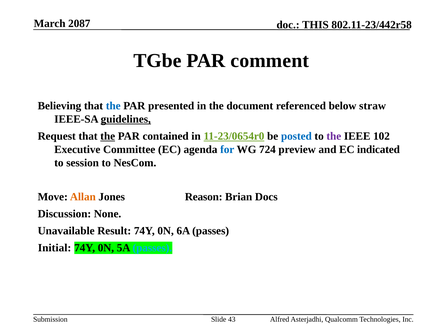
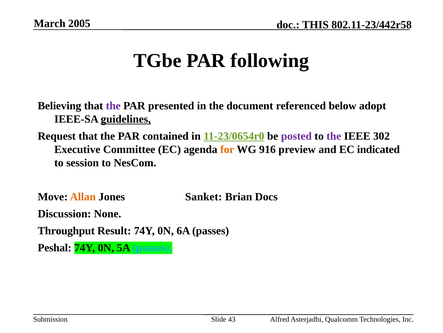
2087: 2087 -> 2005 (79, 23)
comment: comment -> following (270, 60)
the colour: blue -> purple (113, 106)
straw: straw -> adopt (373, 106)
the underline: present -> none (108, 136)
posted colour: blue -> purple (296, 136)
102: 102 -> 302 (382, 136)
for colour: blue -> orange (227, 149)
724: 724 -> 916 (267, 149)
Reason: Reason -> Sanket (204, 196)
Unavailable: Unavailable -> Throughput (66, 230)
Initial: Initial -> Peshal (55, 247)
